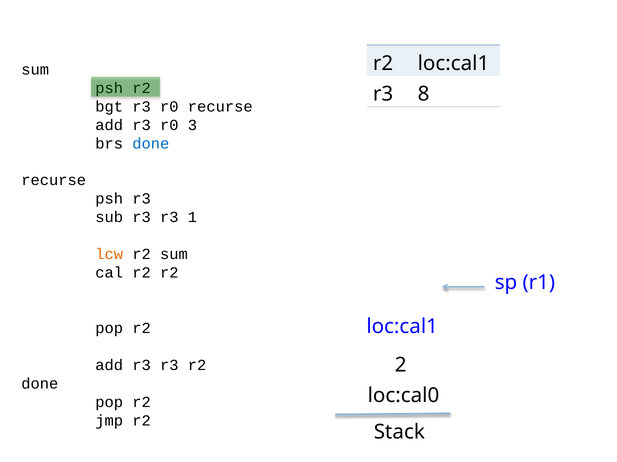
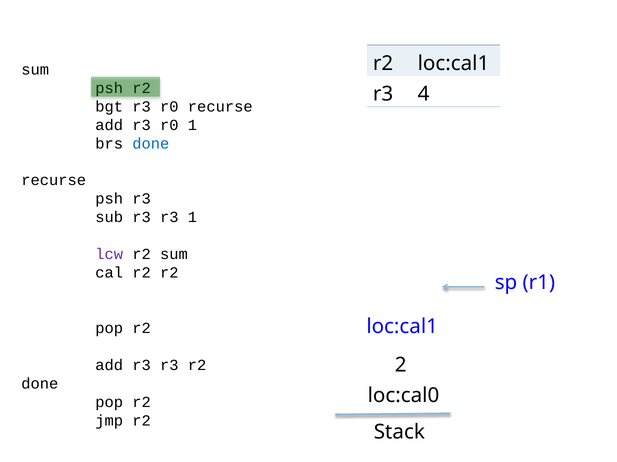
8: 8 -> 4 (424, 94)
r0 3: 3 -> 1 (192, 125)
lcw colour: orange -> purple (109, 255)
